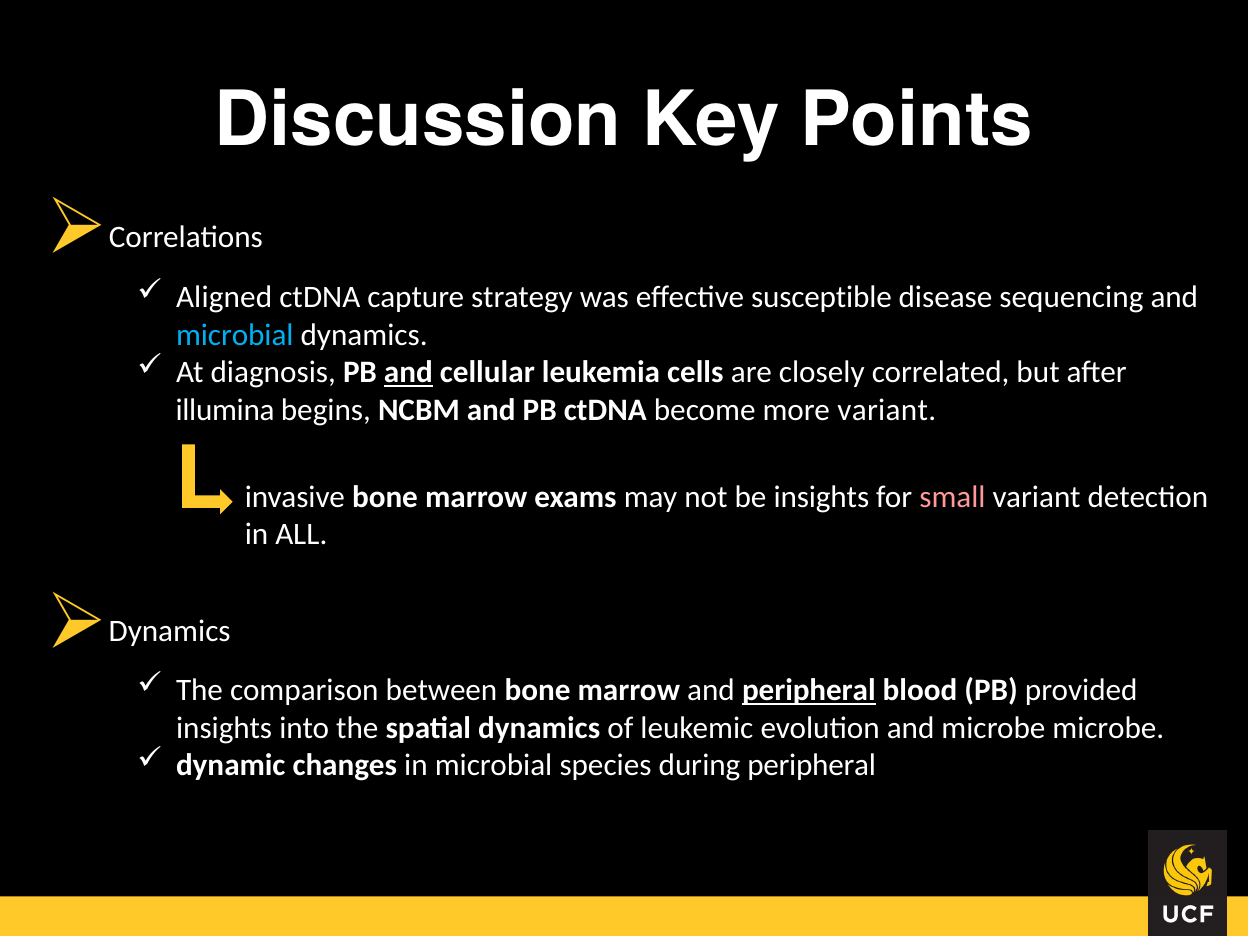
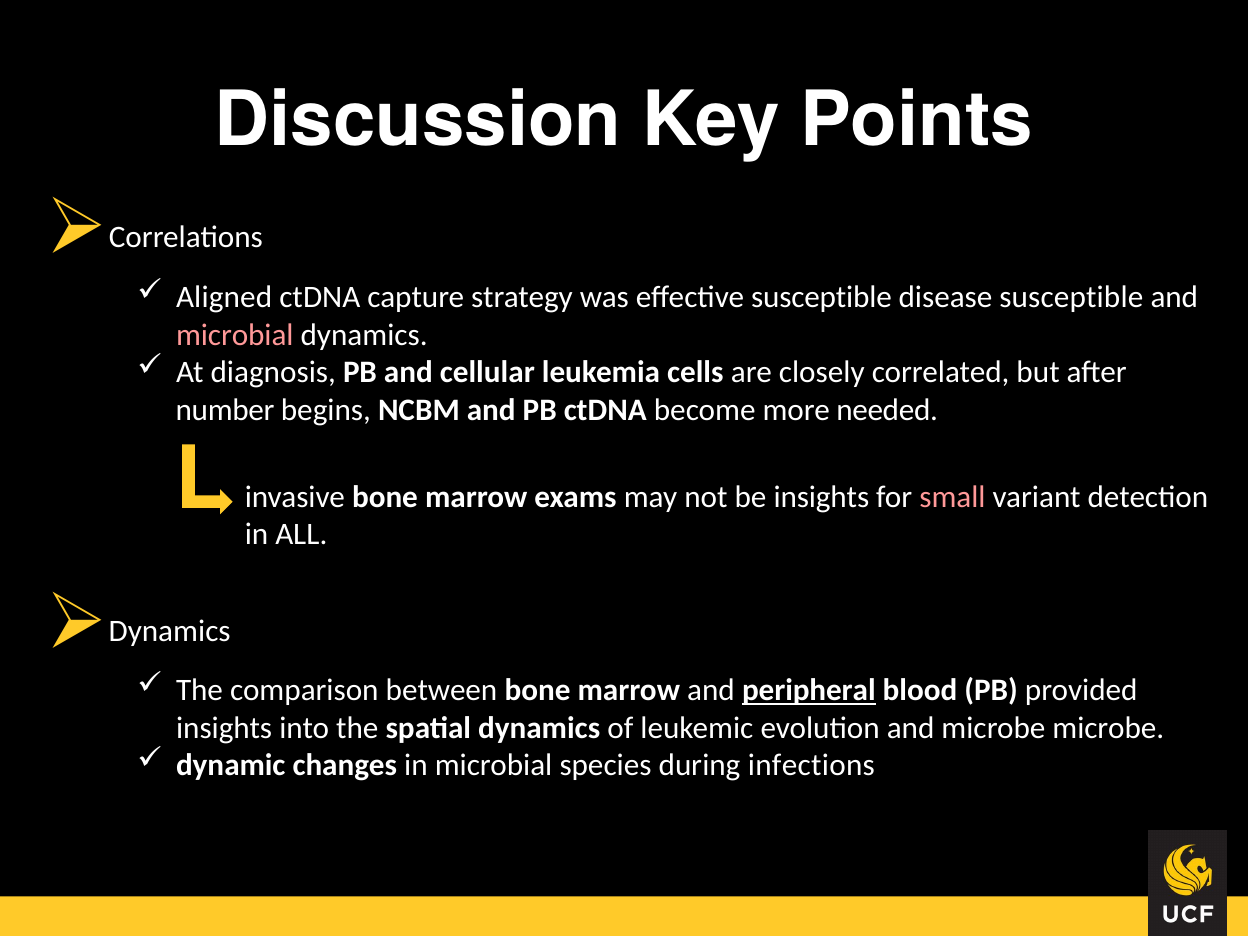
disease sequencing: sequencing -> susceptible (1071, 297)
microbial colour: light blue -> pink (235, 335)
and underline: present -> none (408, 372)
illumina: illumina -> number (225, 410)
more variant: variant -> needed (887, 410)
during peripheral: peripheral -> infections (811, 765)
